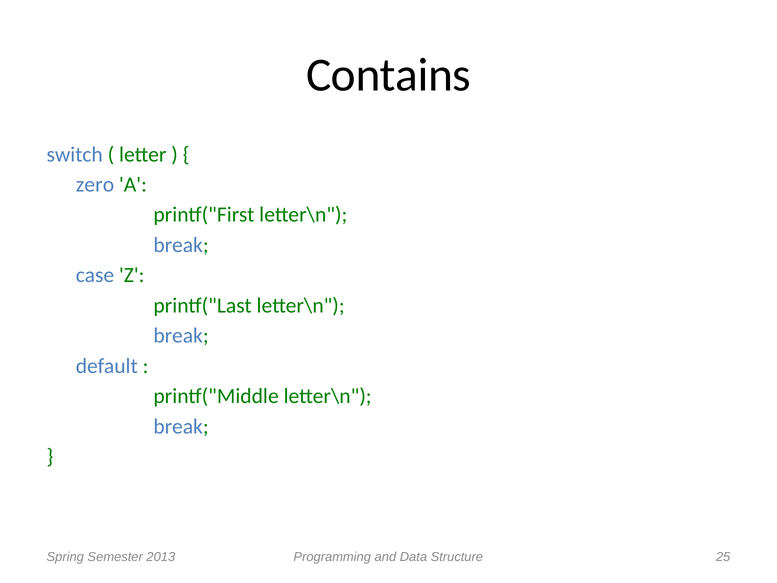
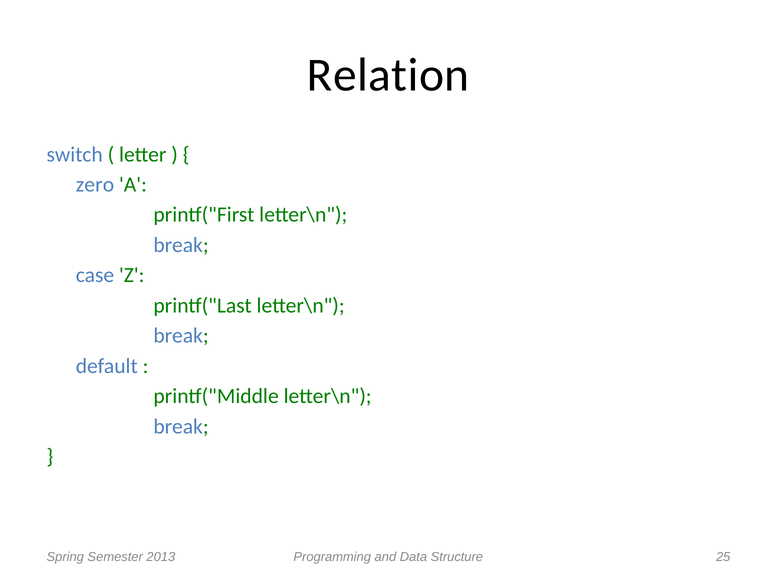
Contains: Contains -> Relation (388, 75)
